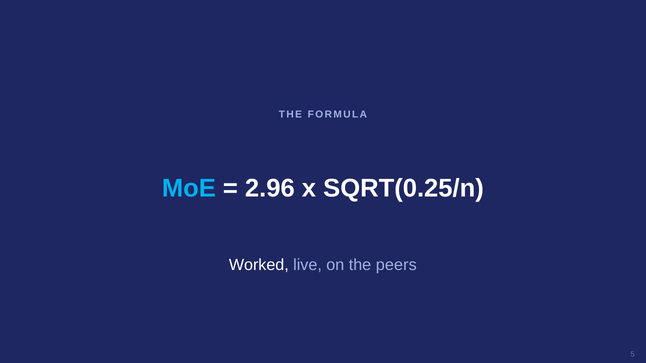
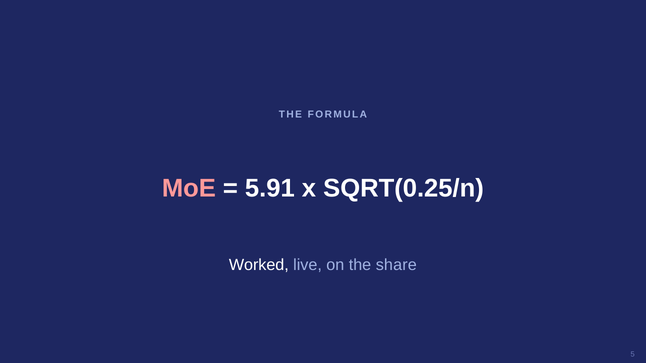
MoE colour: light blue -> pink (189, 188)
2.96: 2.96 -> 5.91 (270, 188)
peers: peers -> share (396, 265)
